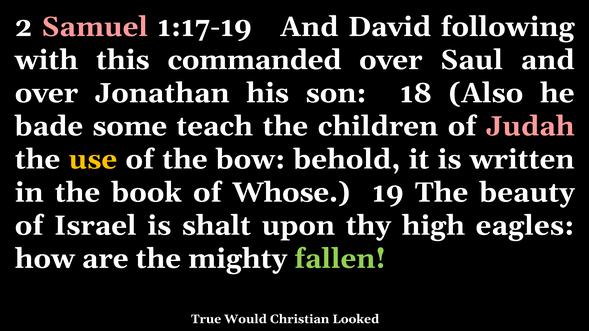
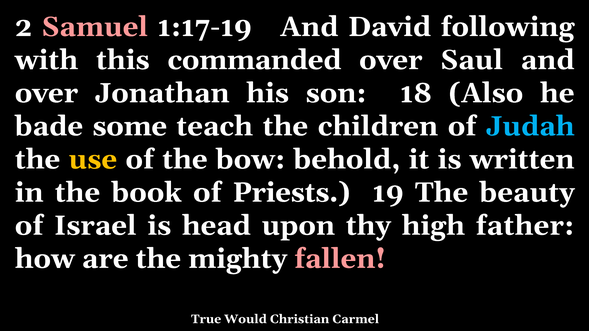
Judah colour: pink -> light blue (530, 126)
Whose: Whose -> Priests (291, 193)
shalt: shalt -> head (216, 226)
eagles: eagles -> father (525, 226)
fallen colour: light green -> pink (340, 259)
Looked: Looked -> Carmel (356, 319)
